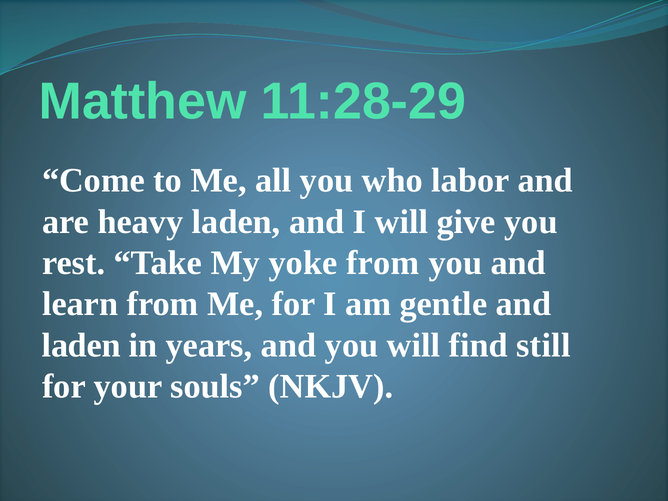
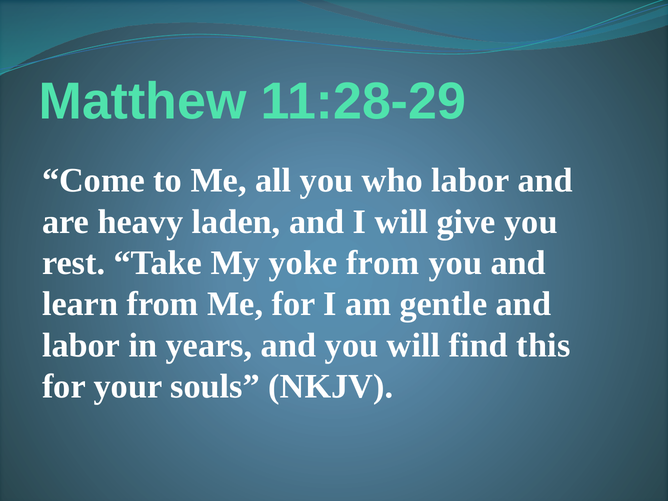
laden: laden -> labor (81, 345)
still: still -> this (543, 345)
